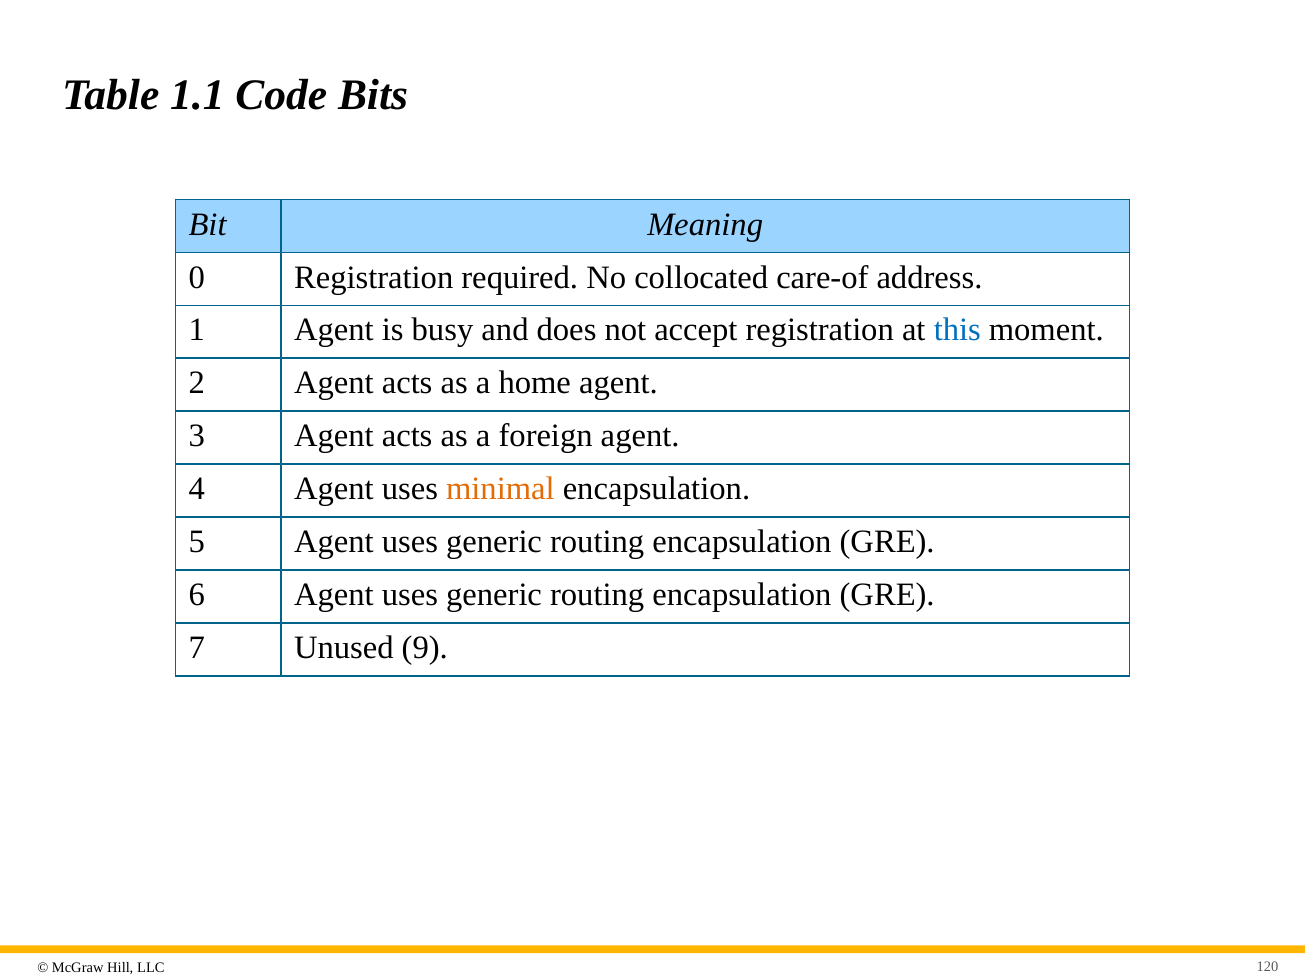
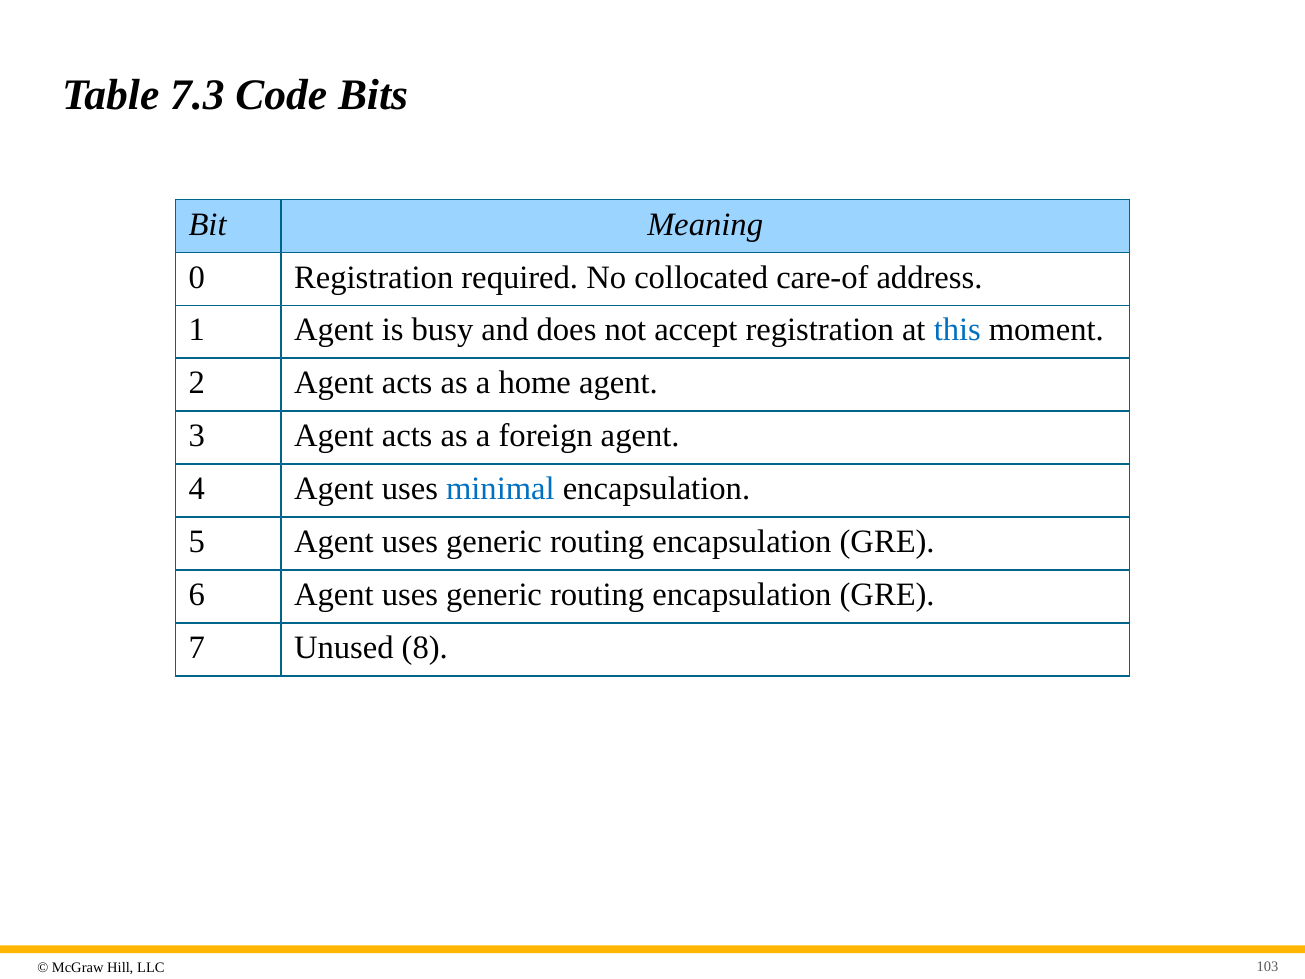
1.1: 1.1 -> 7.3 (197, 95)
minimal colour: orange -> blue (500, 489)
9: 9 -> 8 (425, 648)
120: 120 -> 103 (1268, 966)
